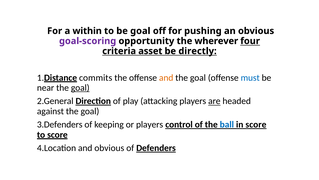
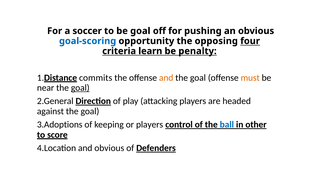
within: within -> soccer (87, 31)
goal-scoring colour: purple -> blue (88, 41)
wherever: wherever -> opposing (216, 41)
asset: asset -> learn (150, 51)
directly: directly -> penalty (198, 51)
must colour: blue -> orange (250, 77)
are underline: present -> none (214, 101)
3.Defenders: 3.Defenders -> 3.Adoptions (60, 124)
in score: score -> other (256, 124)
